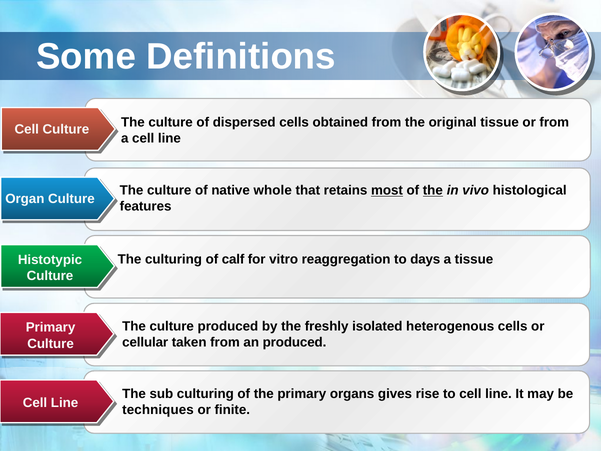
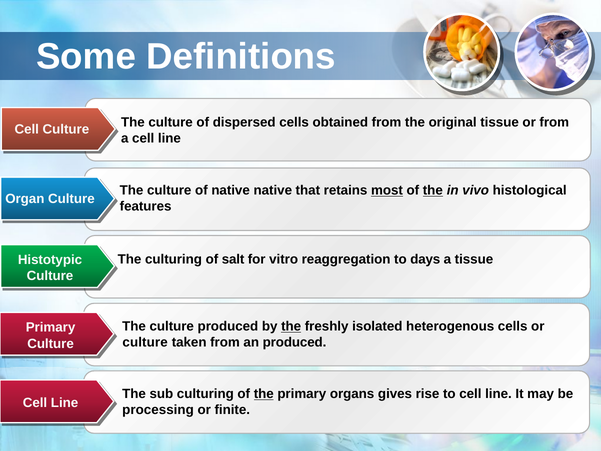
native whole: whole -> native (273, 190)
calf: calf -> salt (233, 259)
the underline: none -> present (291, 326)
cellular: cellular -> culture (145, 342)
the underline: none -> present (264, 394)
techniques: techniques -> processing (158, 410)
